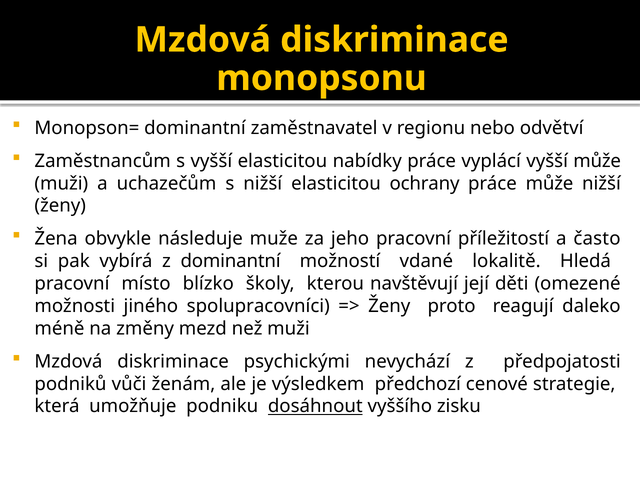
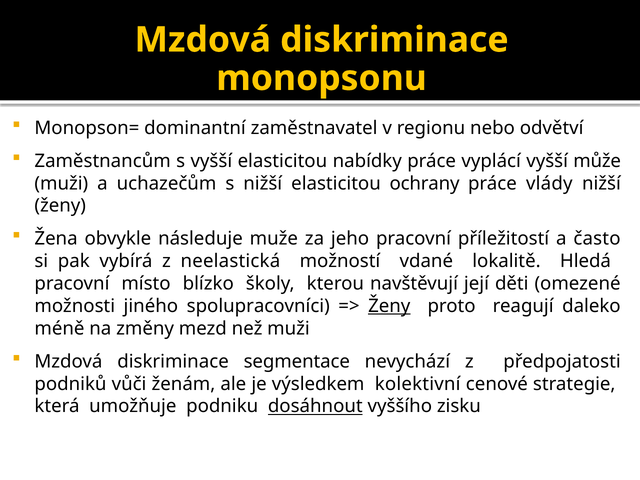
práce může: může -> vlády (549, 183)
z dominantní: dominantní -> neelastická (230, 261)
Ženy underline: none -> present (389, 306)
psychickými: psychickými -> segmentace (297, 361)
předchozí: předchozí -> kolektivní (418, 384)
